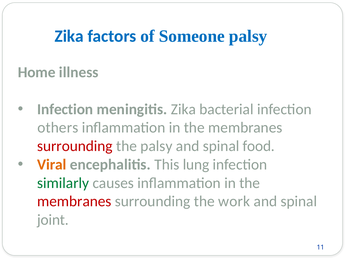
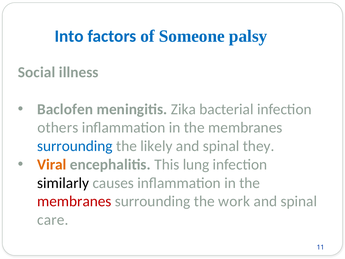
Zika: Zika -> Into (69, 36)
Home: Home -> Social (37, 72)
Infection: Infection -> Baclofen (65, 109)
surrounding colour: red -> blue (75, 146)
the palsy: palsy -> likely (156, 146)
food: food -> they (259, 146)
similarly colour: green -> black (63, 183)
joint: joint -> care (53, 220)
